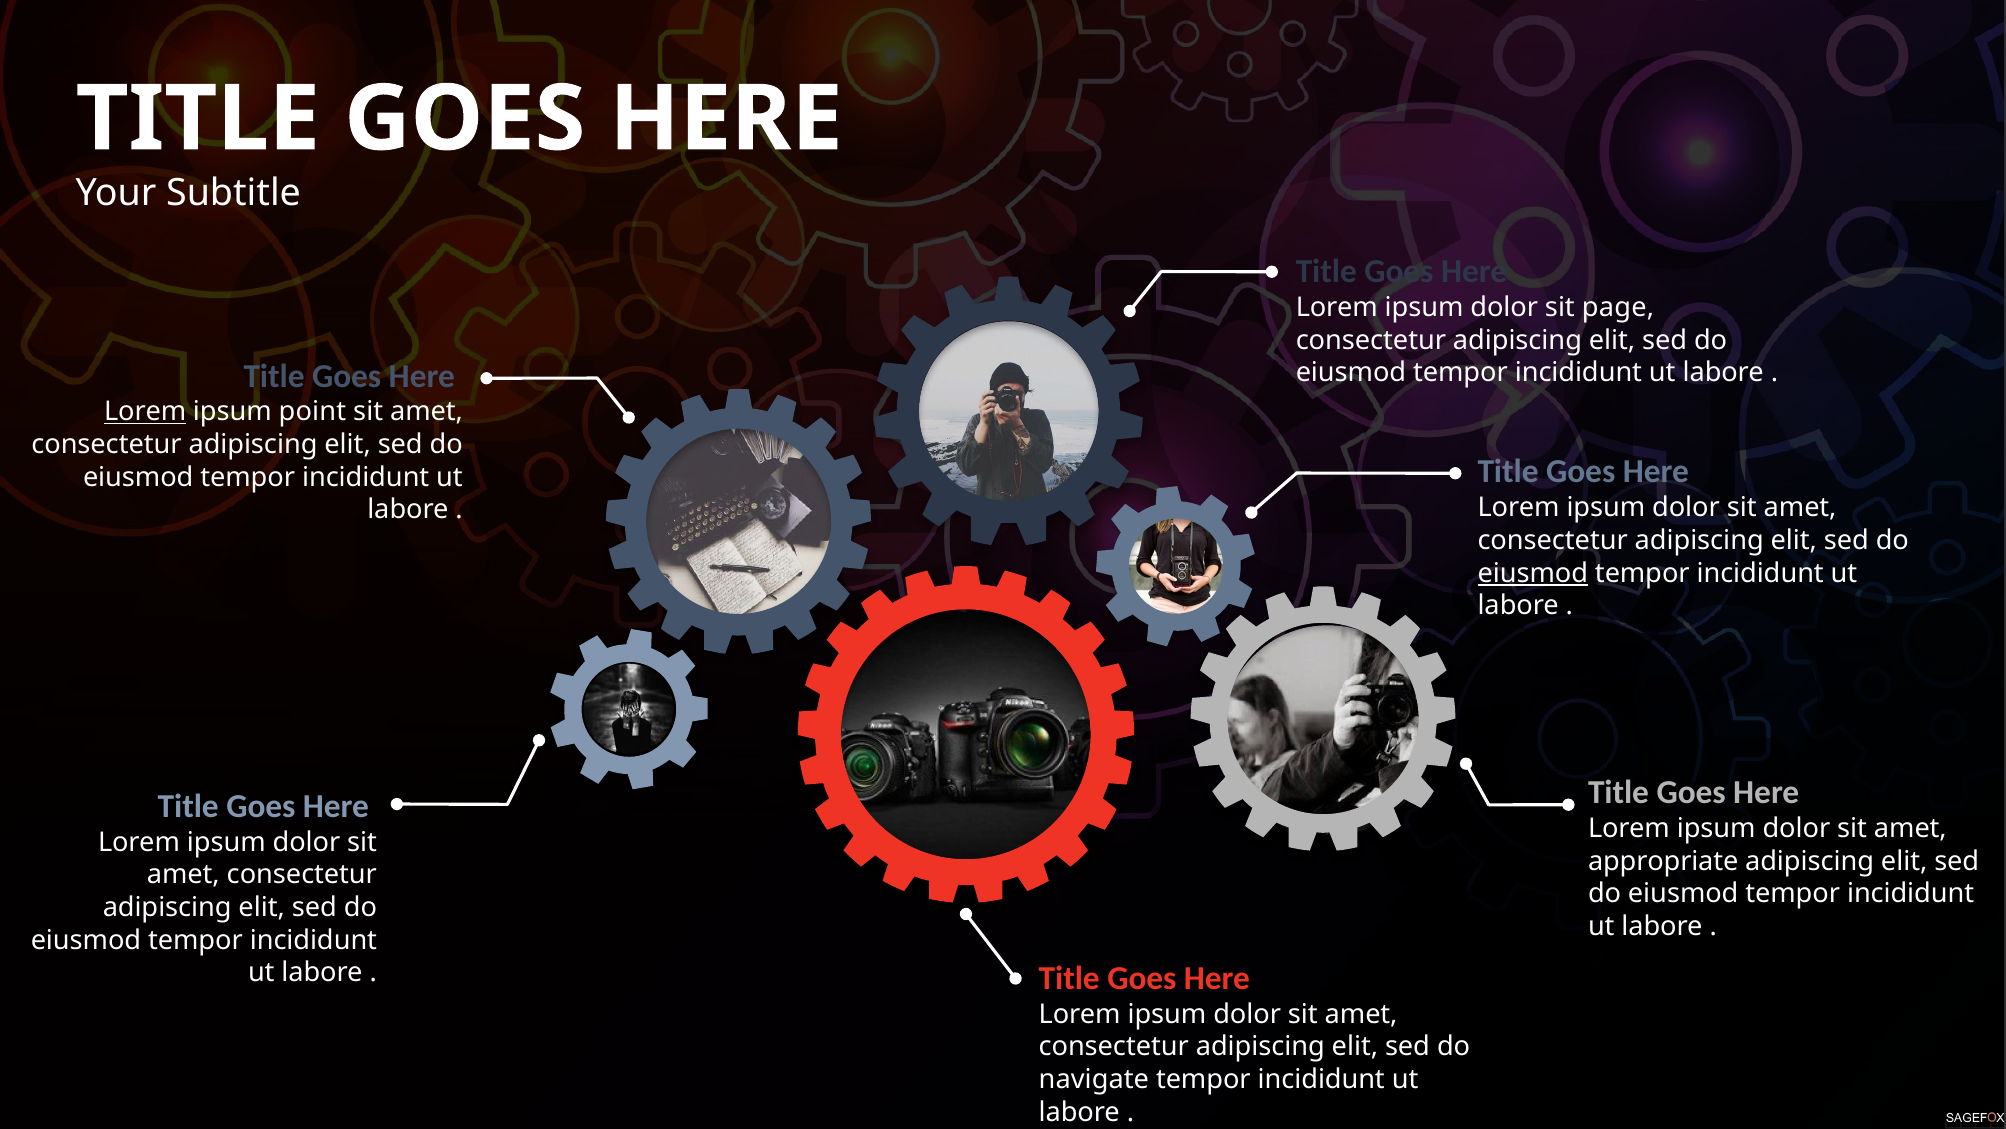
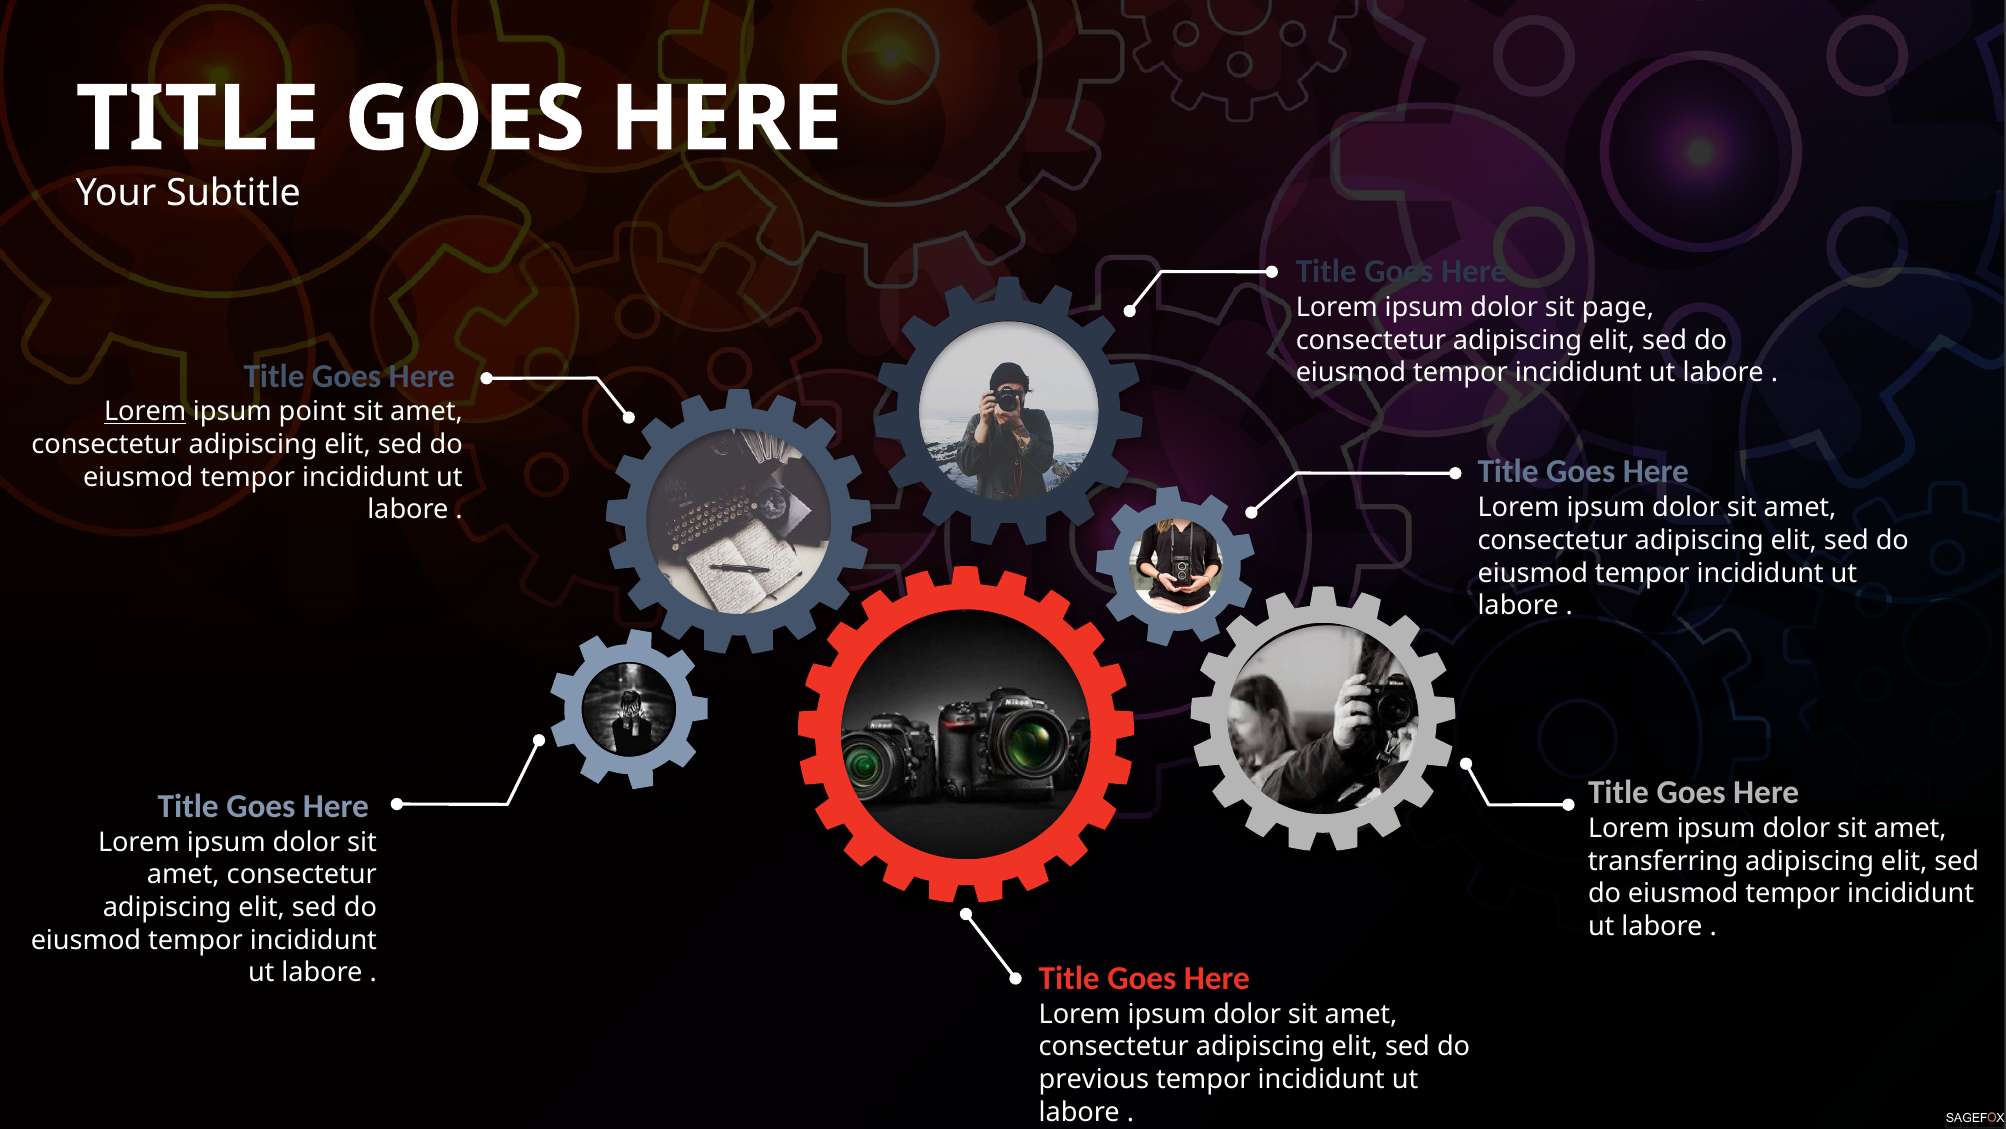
eiusmod underline: present -> none (1533, 573)
appropriate: appropriate -> transferring (1663, 861)
navigate: navigate -> previous (1094, 1079)
